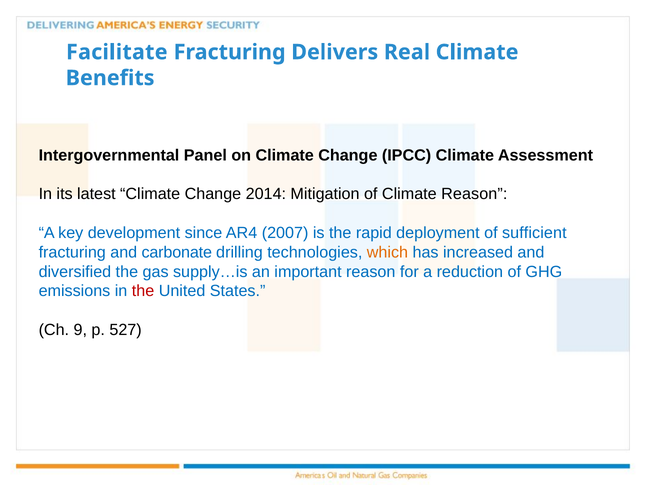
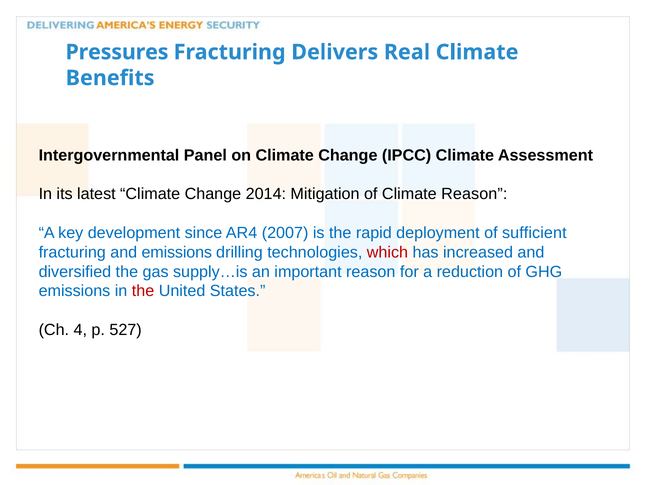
Facilitate: Facilitate -> Pressures (117, 52)
and carbonate: carbonate -> emissions (177, 252)
which colour: orange -> red (387, 252)
9: 9 -> 4 (80, 330)
